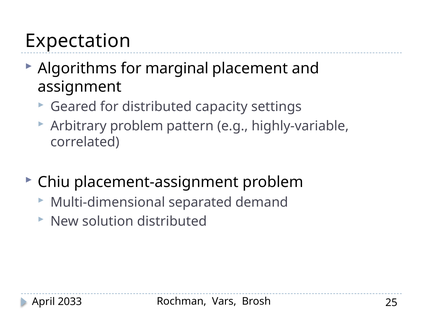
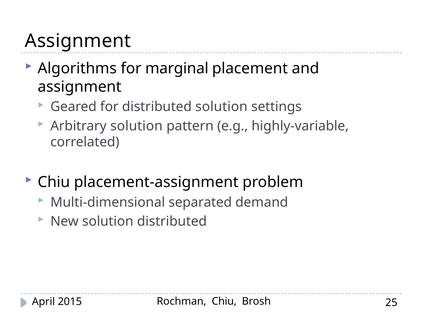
Expectation: Expectation -> Assignment (78, 41)
distributed capacity: capacity -> solution (221, 107)
Arbitrary problem: problem -> solution (136, 126)
Rochman Vars: Vars -> Chiu (224, 302)
2033: 2033 -> 2015 (70, 302)
